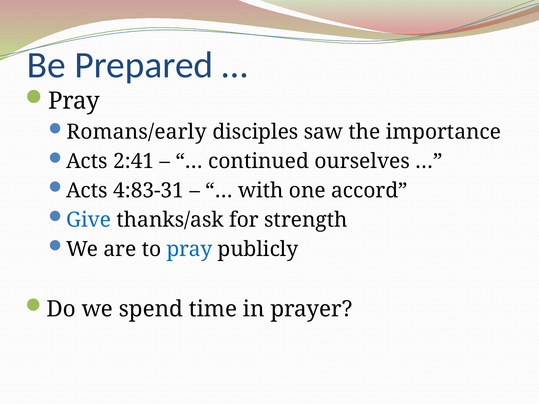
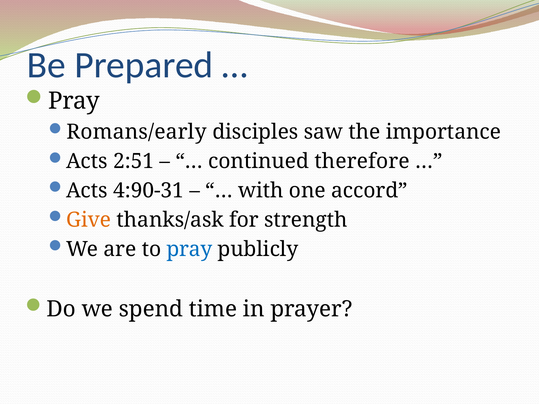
2:41: 2:41 -> 2:51 (134, 161)
ourselves: ourselves -> therefore (362, 161)
4:83-31: 4:83-31 -> 4:90-31 (149, 191)
Give colour: blue -> orange (89, 220)
